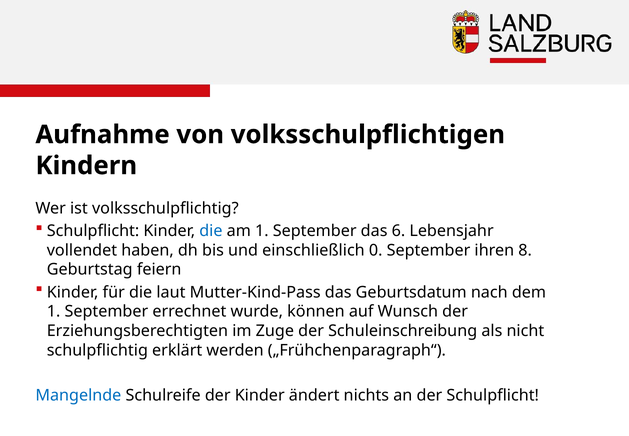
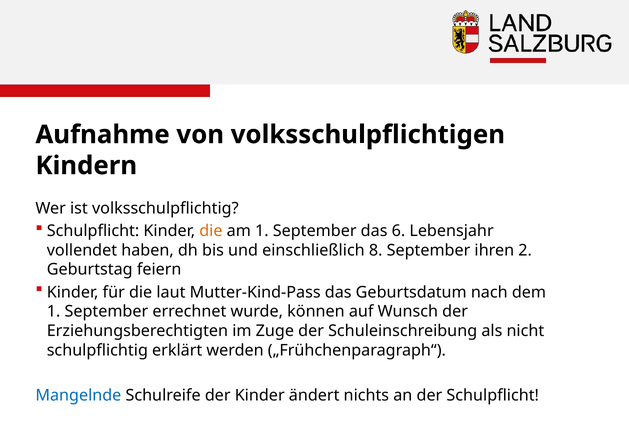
die colour: blue -> orange (211, 231)
0: 0 -> 8 (376, 250)
8: 8 -> 2 (525, 250)
